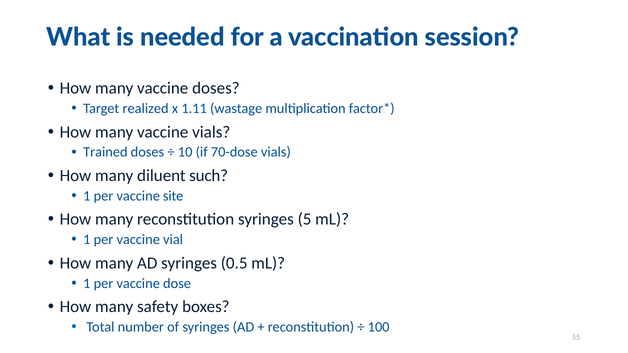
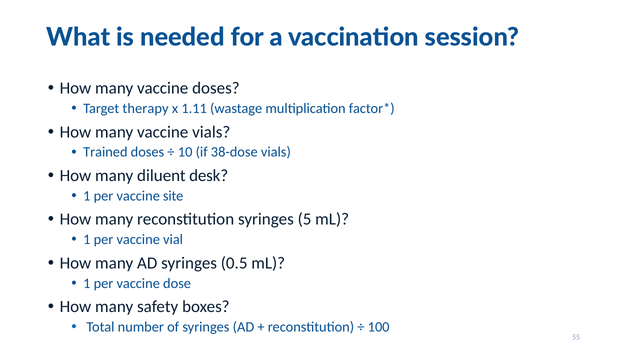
realized: realized -> therapy (146, 109)
70-dose: 70-dose -> 38-dose (234, 152)
such: such -> desk (209, 176)
